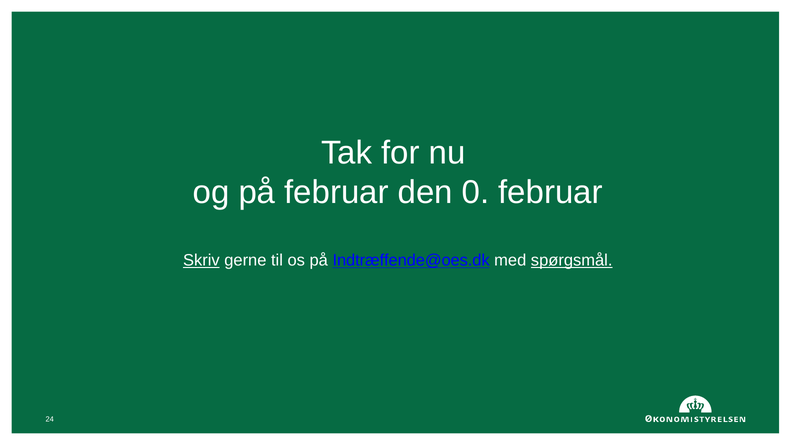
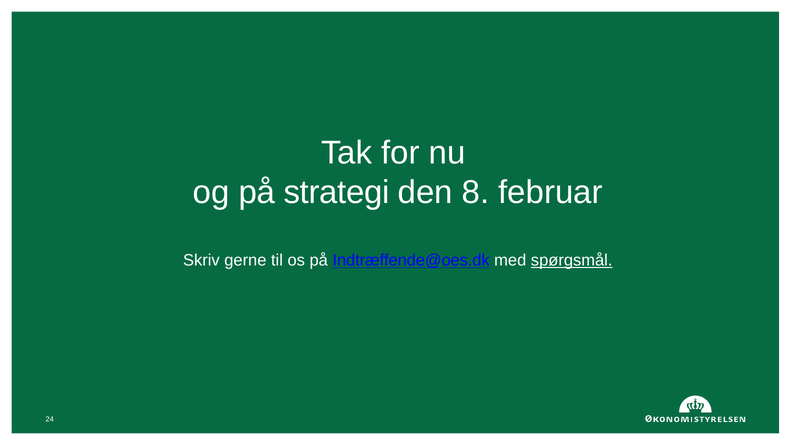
på februar: februar -> strategi (337, 192)
0: 0 -> 8 (475, 192)
Skriv underline: present -> none (201, 260)
